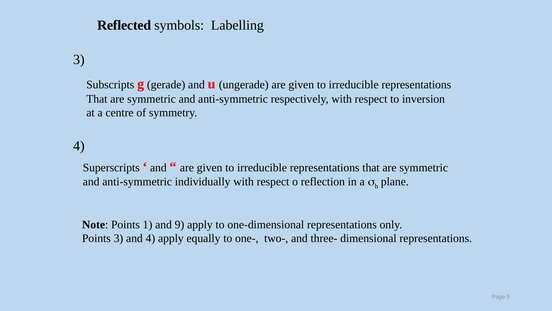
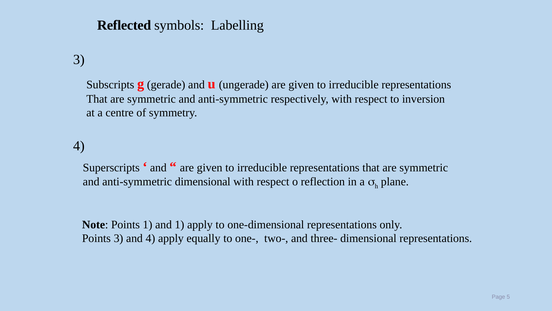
anti-symmetric individually: individually -> dimensional (203, 182)
and 9: 9 -> 1 (179, 224)
